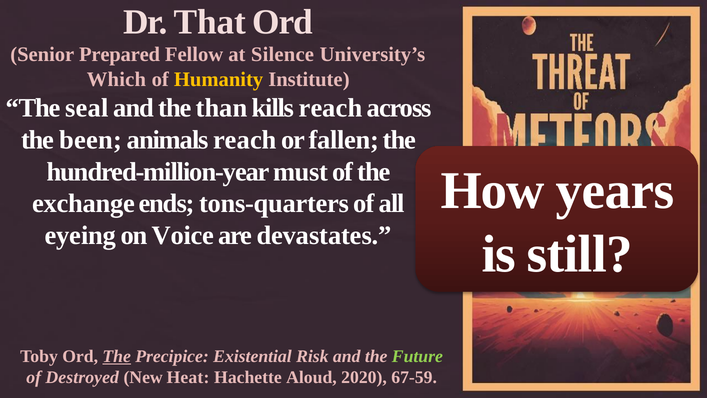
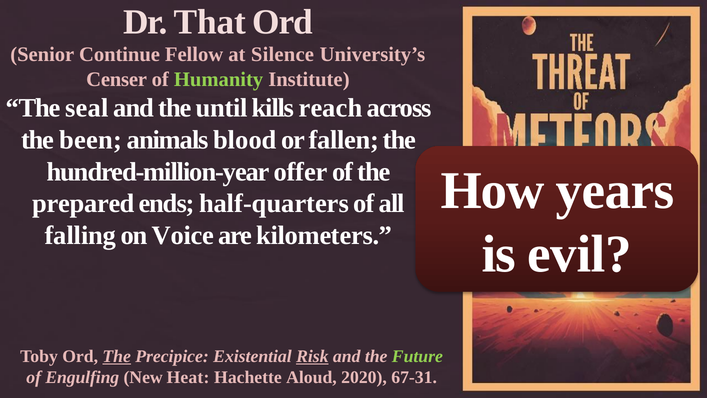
Prepared: Prepared -> Continue (119, 55)
Which: Which -> Censer (117, 79)
Humanity colour: yellow -> light green (219, 79)
than: than -> until (222, 108)
animals reach: reach -> blood (245, 140)
must: must -> offer (301, 172)
exchange: exchange -> prepared (83, 203)
tons-quarters: tons-quarters -> half-quarters (274, 203)
eyeing: eyeing -> falling (80, 235)
devastates: devastates -> kilometers (324, 235)
still: still -> evil (580, 254)
Risk underline: none -> present (312, 356)
Destroyed: Destroyed -> Engulfing (82, 377)
67-59: 67-59 -> 67-31 (414, 377)
